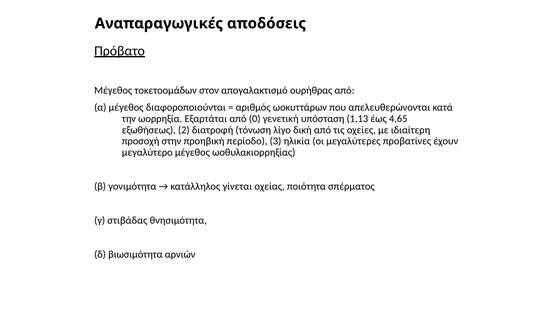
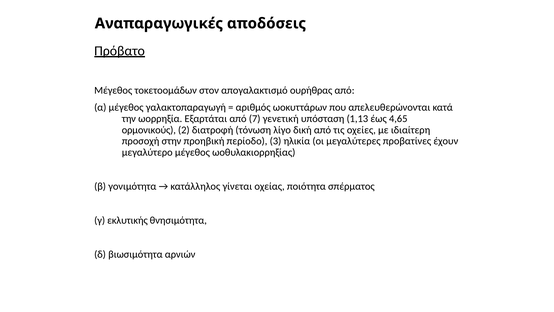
διαφοροποιούνται: διαφοροποιούνται -> γαλακτοπαραγωγή (186, 107)
0: 0 -> 7 (255, 119)
εξωθήσεως: εξωθήσεως -> ορμονικούς (149, 130)
στιβάδας: στιβάδας -> εκλυτικής (127, 220)
